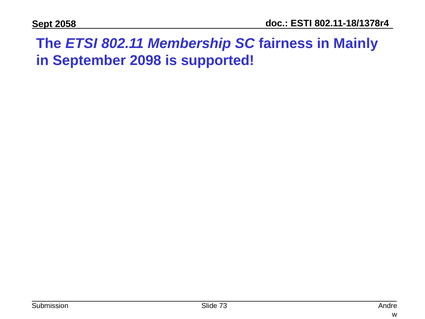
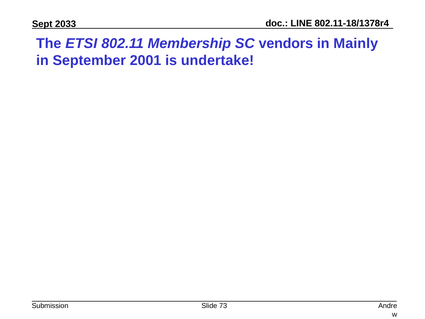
ESTI: ESTI -> LINE (301, 23)
2058: 2058 -> 2033 (66, 24)
fairness: fairness -> vendors (286, 44)
2098: 2098 -> 2001 (146, 61)
supported: supported -> undertake (217, 61)
